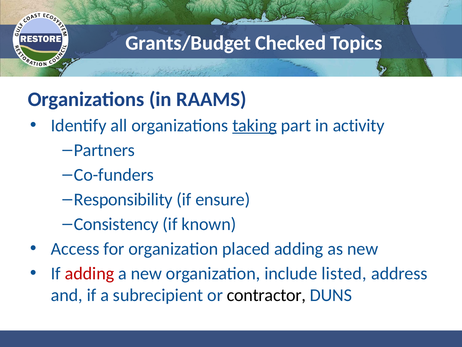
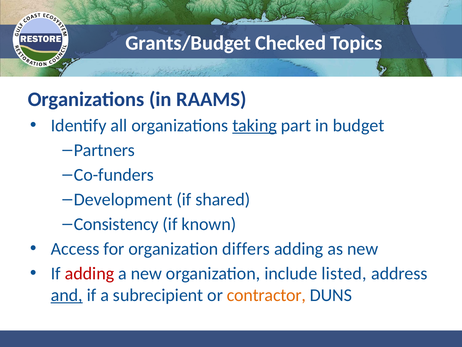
activity: activity -> budget (359, 125)
Responsibility: Responsibility -> Development (123, 199)
ensure: ensure -> shared (223, 199)
placed: placed -> differs (246, 248)
and underline: none -> present (67, 295)
contractor colour: black -> orange (266, 295)
